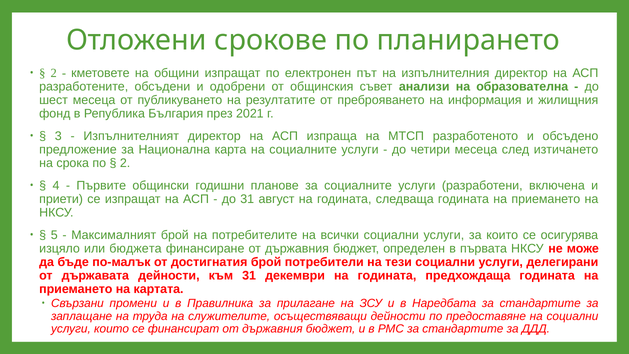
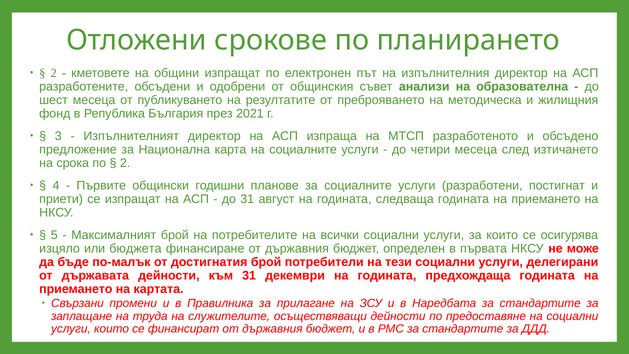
информация: информация -> методическа (485, 100)
включена: включена -> постигнат (557, 186)
